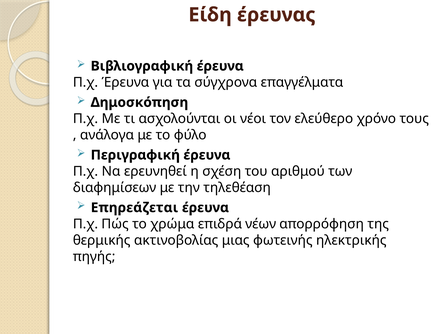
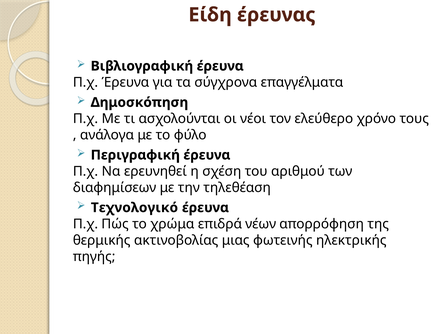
Επηρεάζεται: Επηρεάζεται -> Τεχνολογικό (134, 208)
